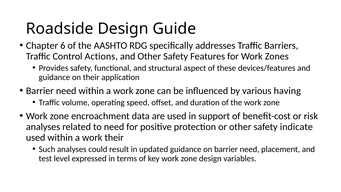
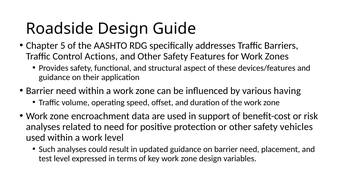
6: 6 -> 5 (63, 45)
indicate: indicate -> vehicles (296, 127)
work their: their -> level (114, 137)
